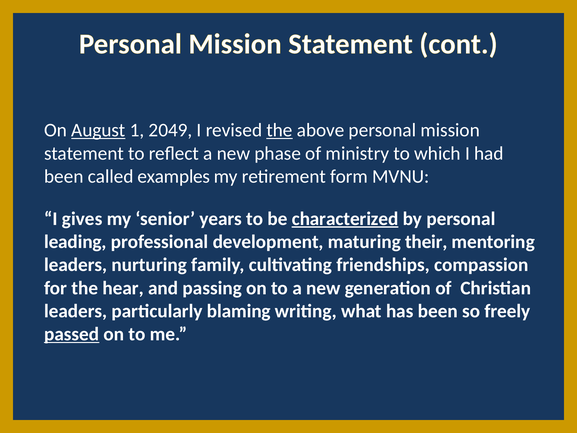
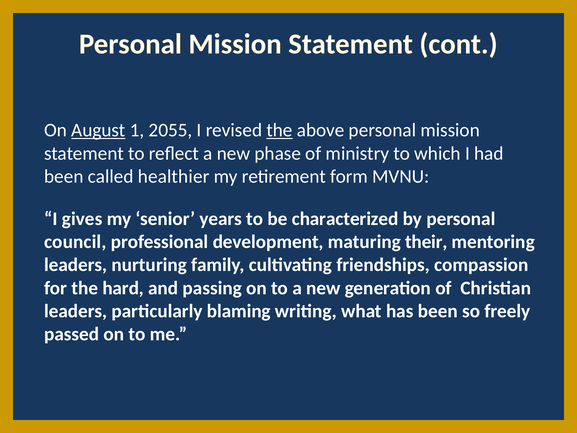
2049: 2049 -> 2055 (170, 130)
examples: examples -> healthier (174, 176)
characterized underline: present -> none (345, 219)
leading: leading -> council (75, 242)
hear: hear -> hard (123, 288)
passed underline: present -> none (72, 334)
